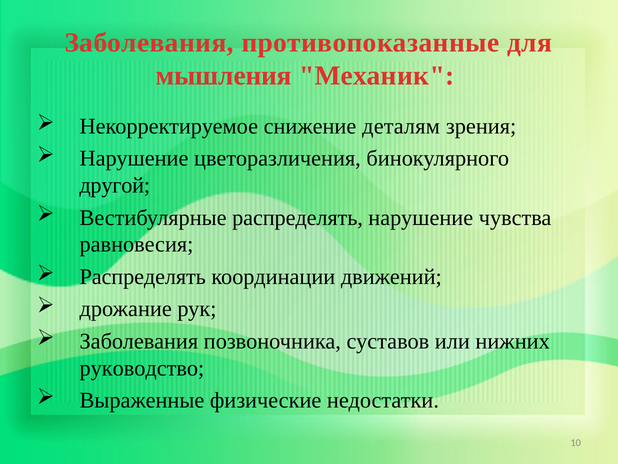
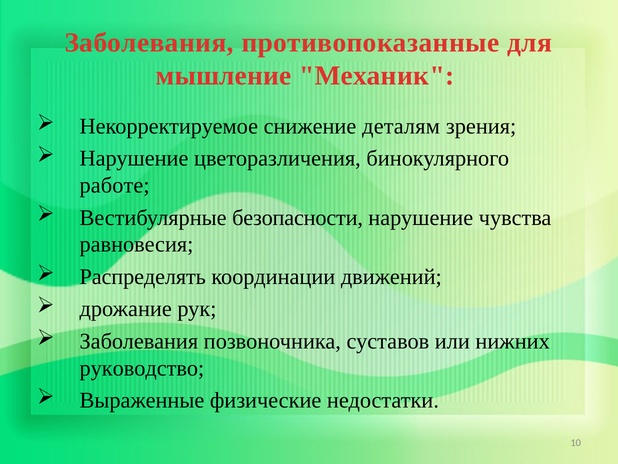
мышления: мышления -> мышление (224, 76)
другой: другой -> работе (115, 185)
Вестибулярные распределять: распределять -> безопасности (298, 217)
